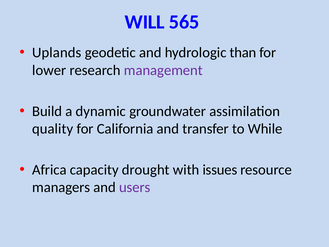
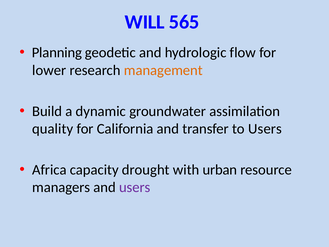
Uplands: Uplands -> Planning (57, 53)
than: than -> flow (243, 53)
management colour: purple -> orange (163, 70)
to While: While -> Users (265, 129)
issues: issues -> urban (220, 170)
